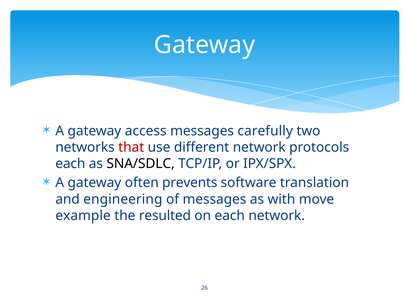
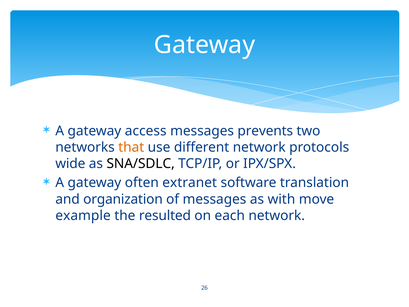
carefully: carefully -> prevents (265, 131)
that colour: red -> orange (131, 147)
each: each -> wide (70, 164)
prevents: prevents -> extranet (190, 183)
engineering: engineering -> organization (123, 199)
